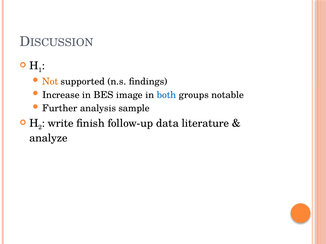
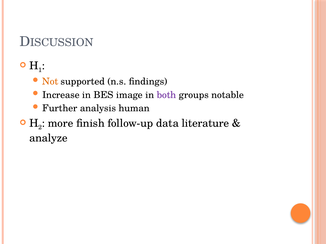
both colour: blue -> purple (167, 95)
sample: sample -> human (134, 108)
write: write -> more (61, 123)
